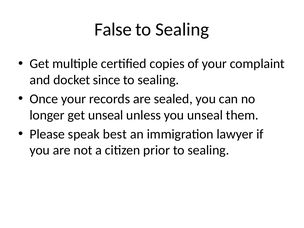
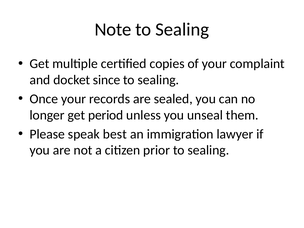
False: False -> Note (113, 29)
get unseal: unseal -> period (106, 115)
